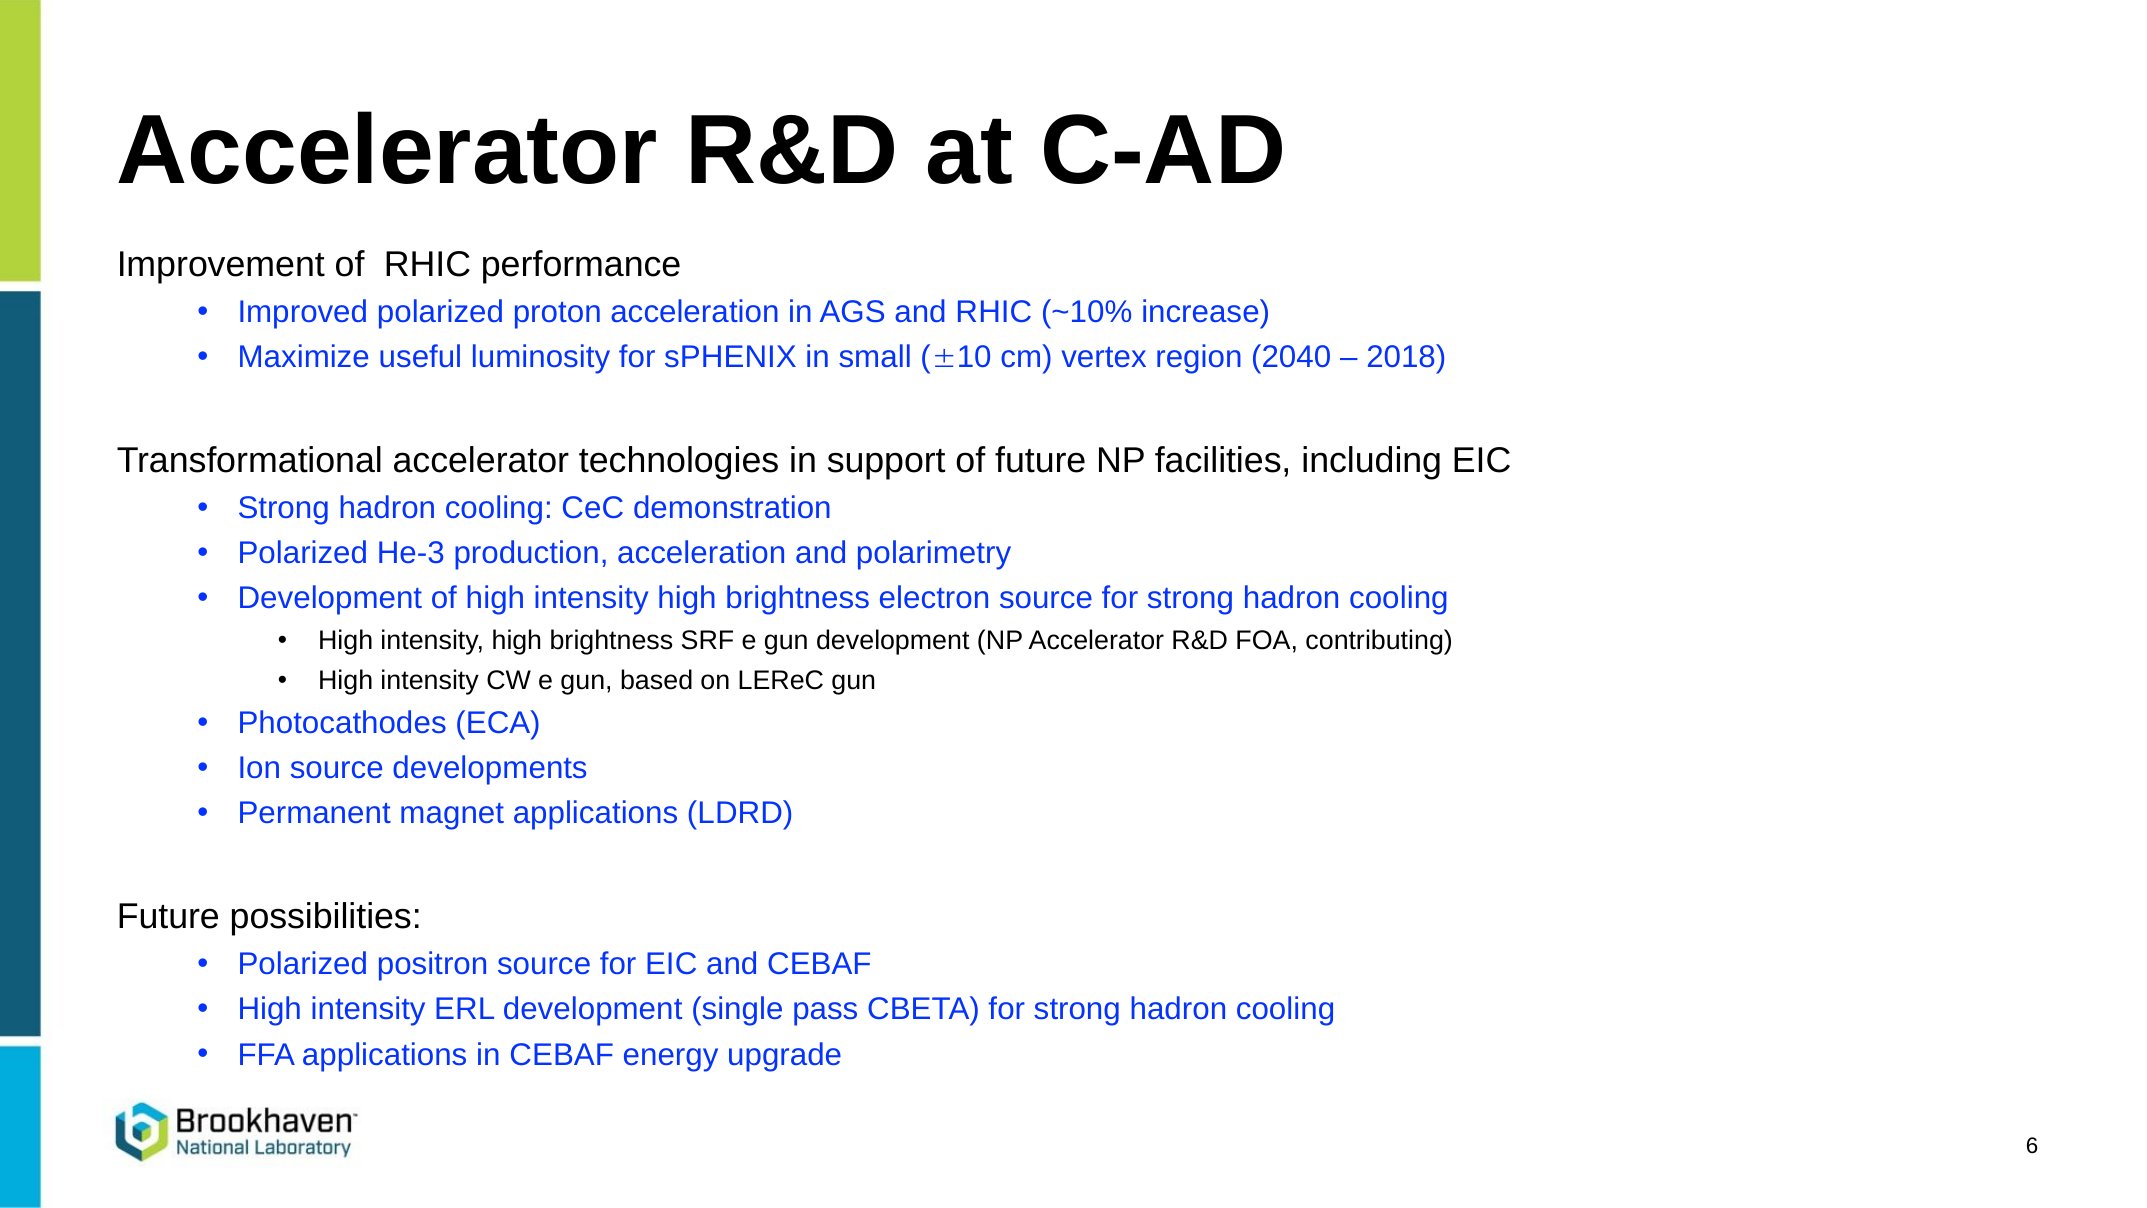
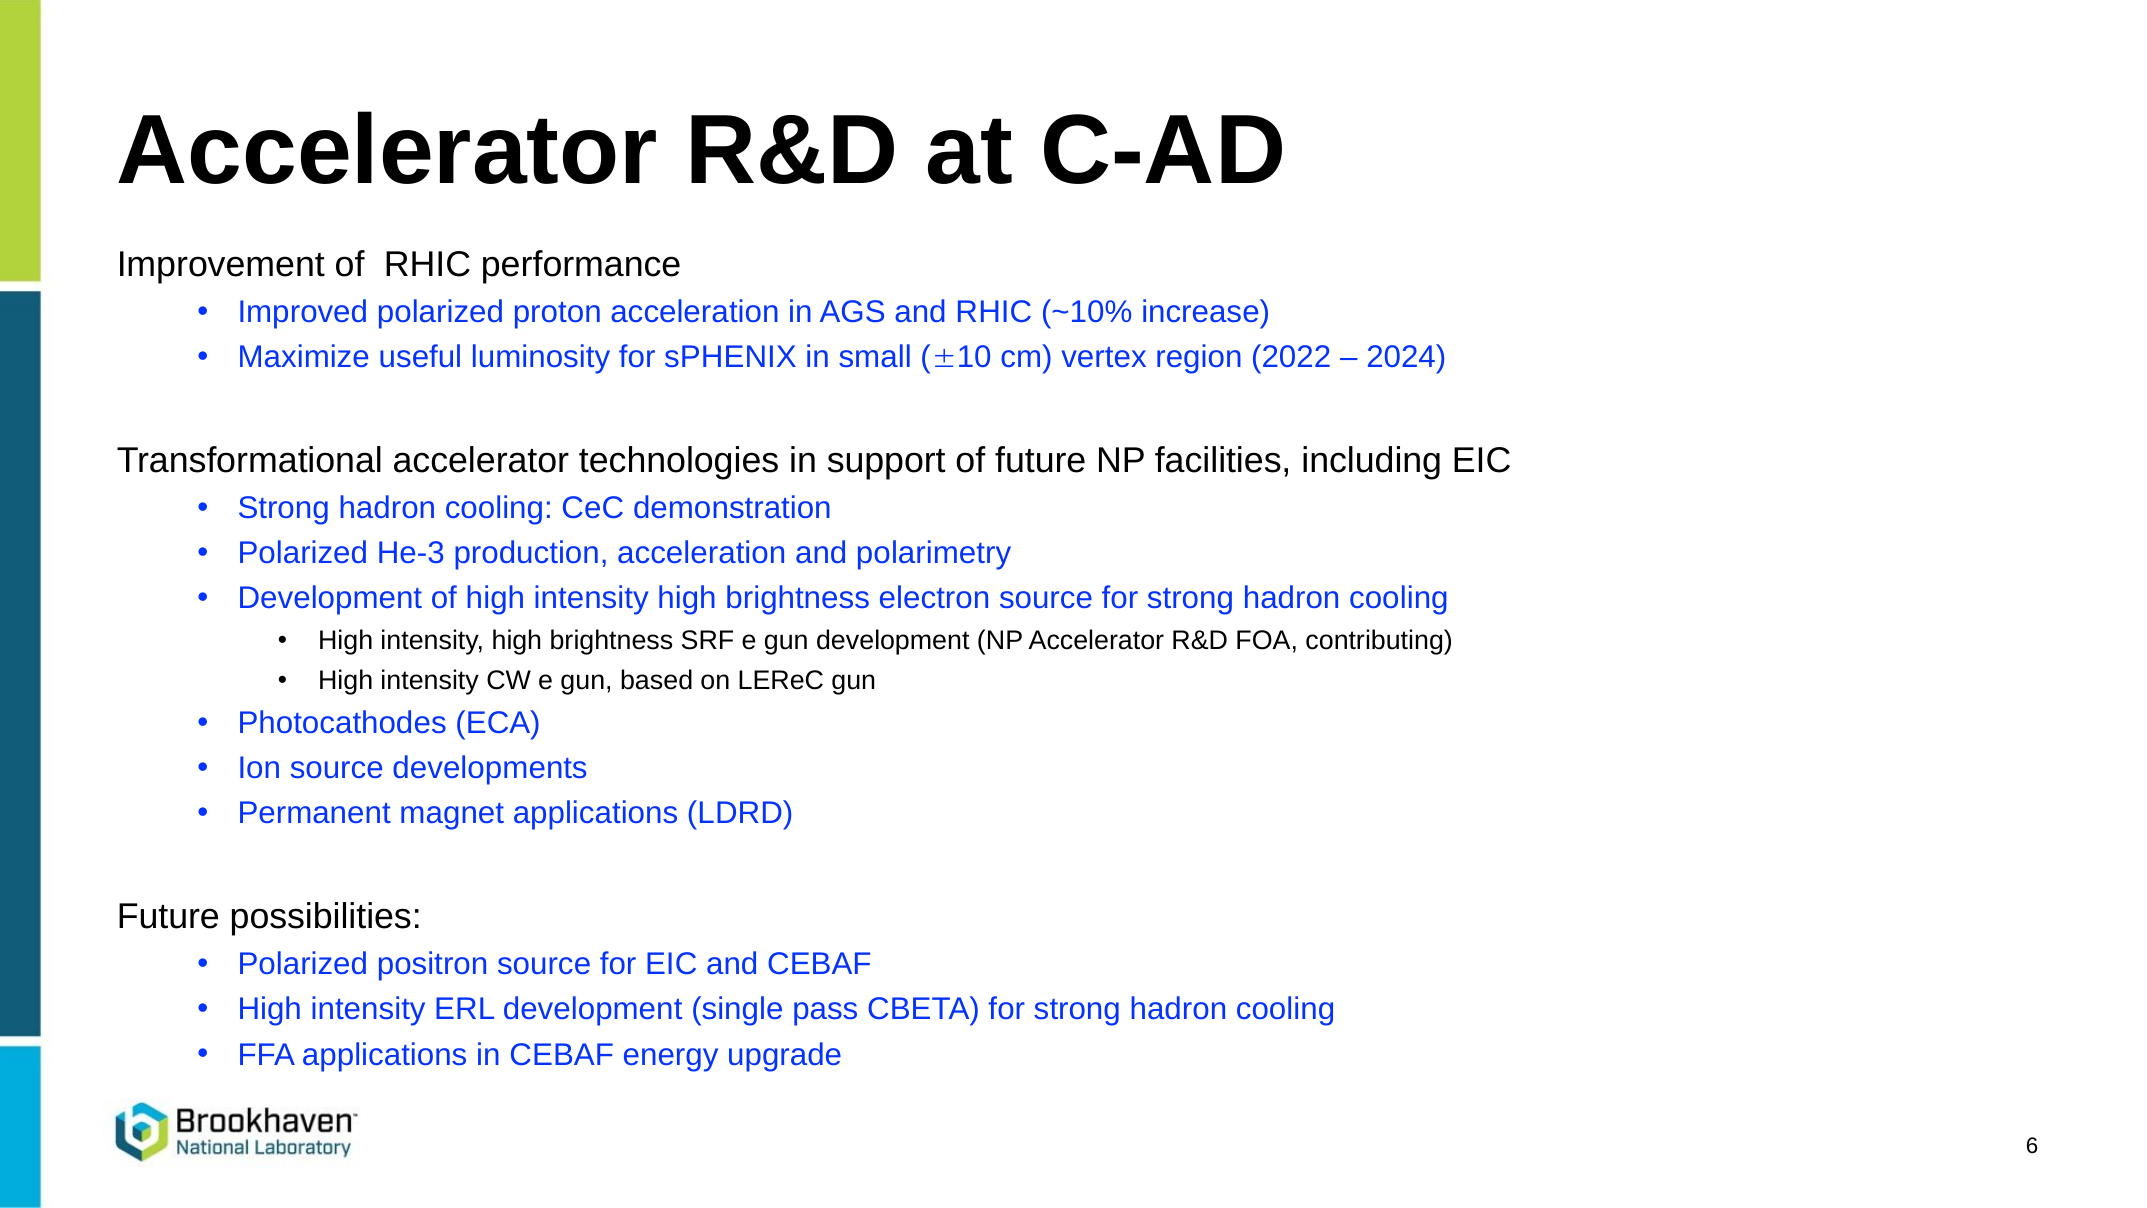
2040: 2040 -> 2022 (1291, 357)
2018: 2018 -> 2024 (1406, 357)
